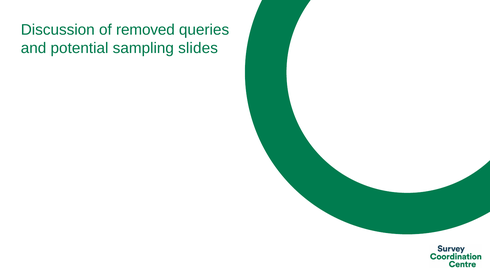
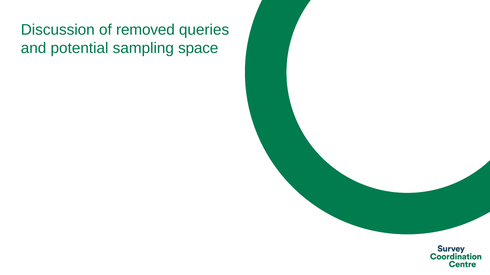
slides: slides -> space (198, 48)
